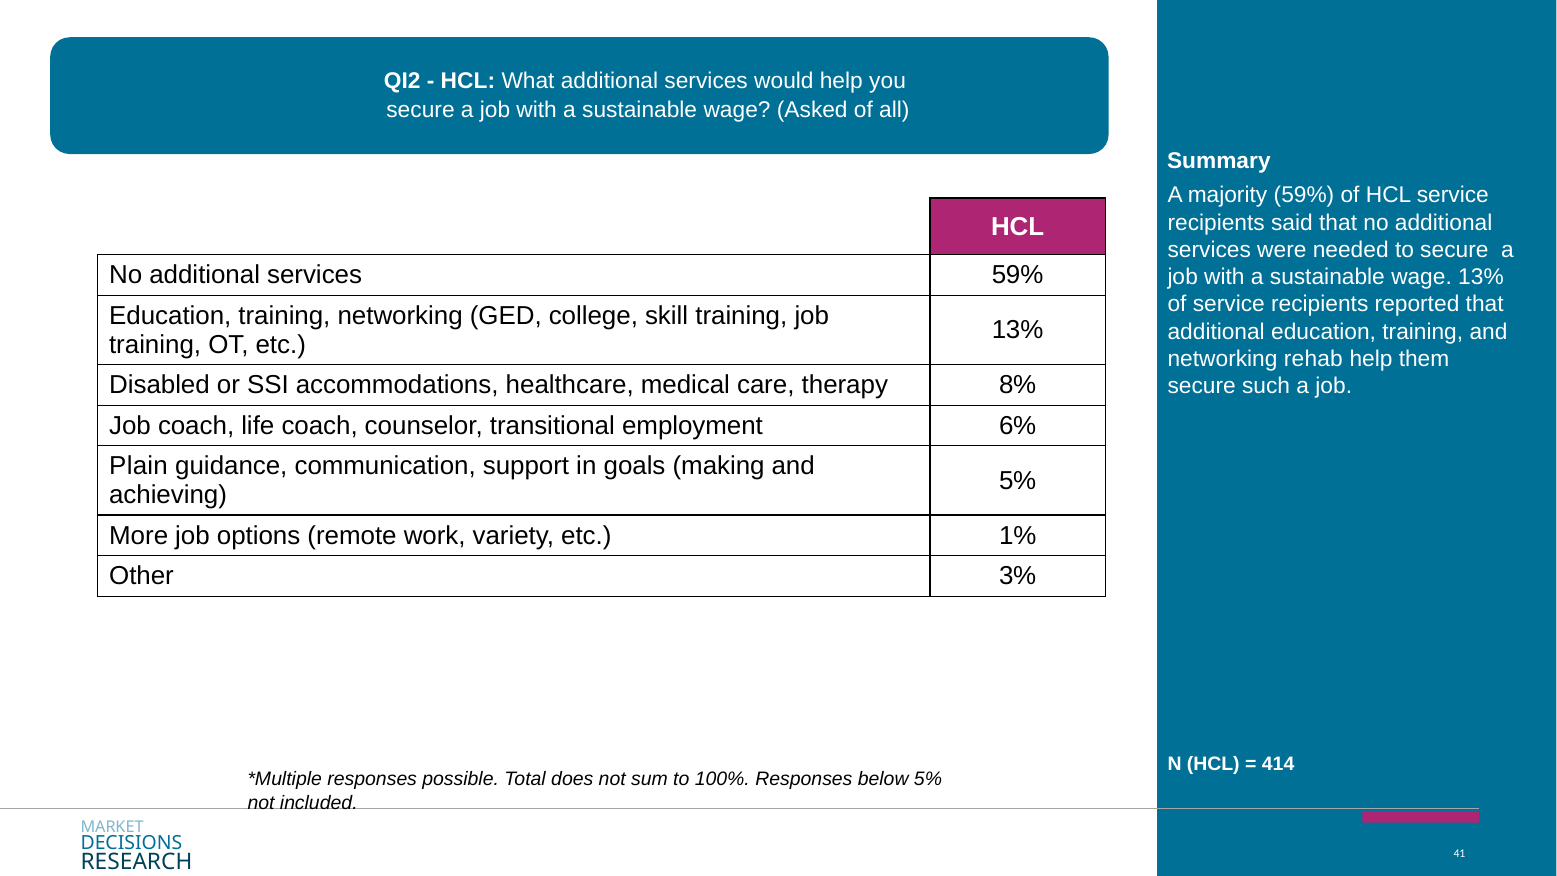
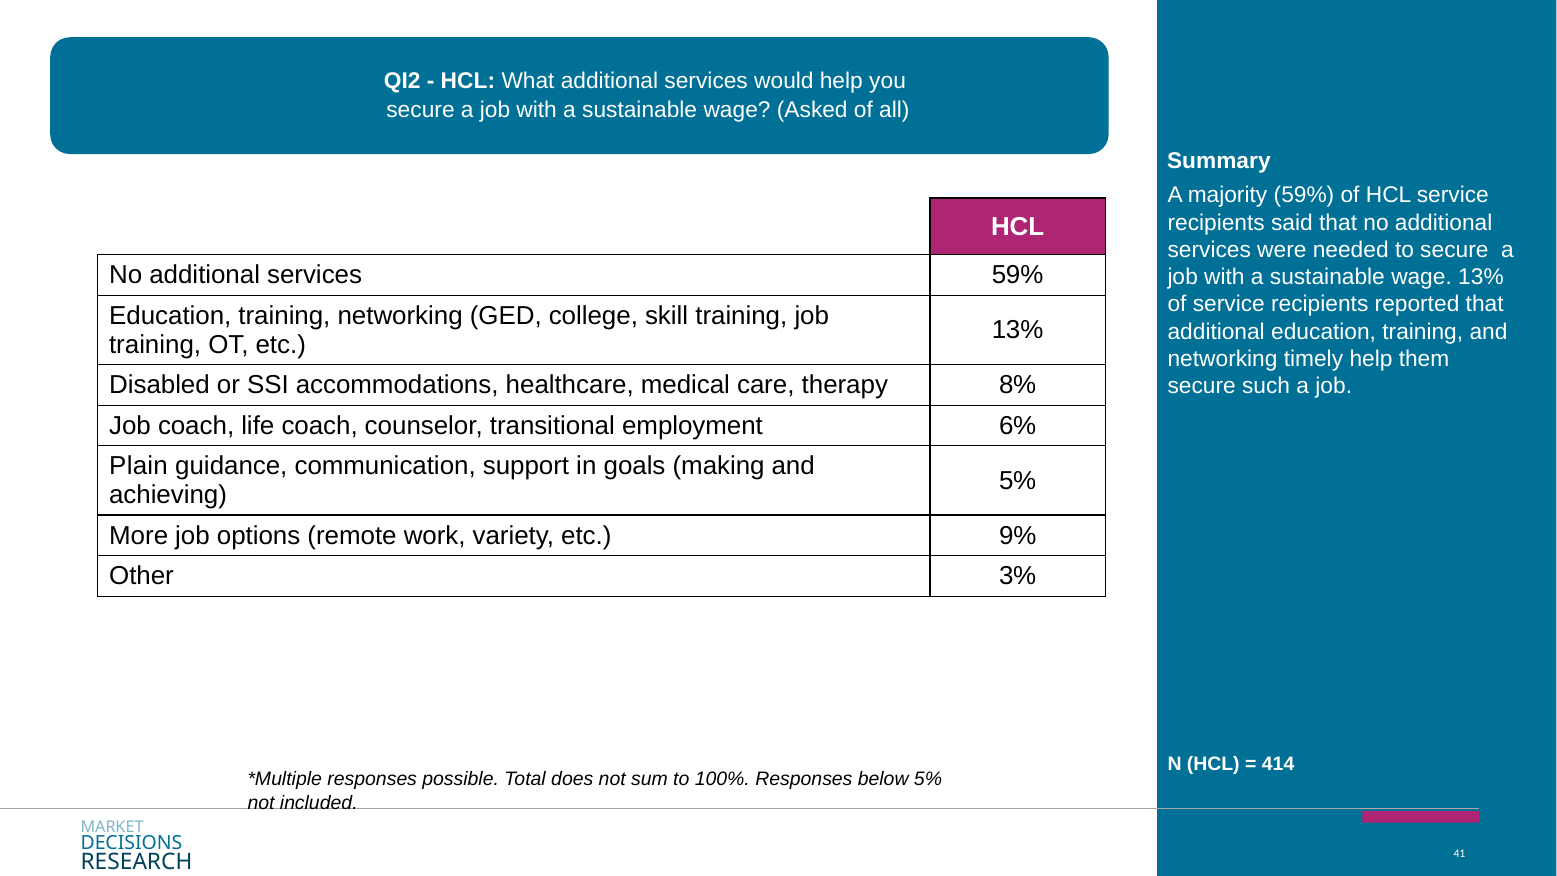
rehab: rehab -> timely (1313, 359)
1%: 1% -> 9% (1018, 536)
